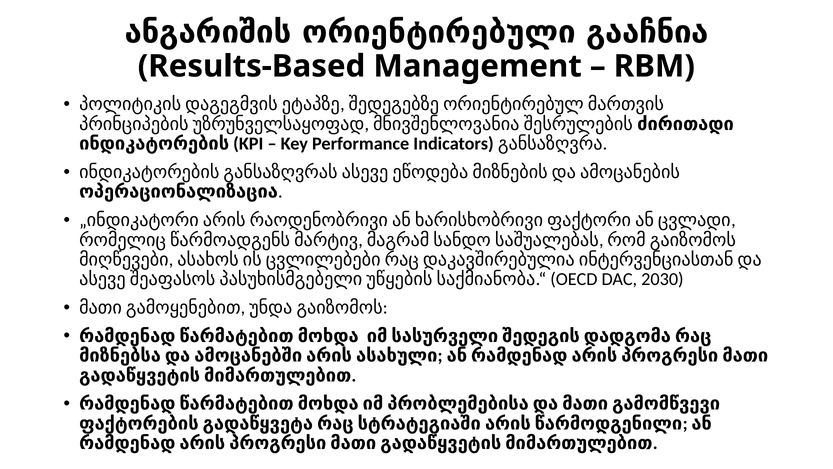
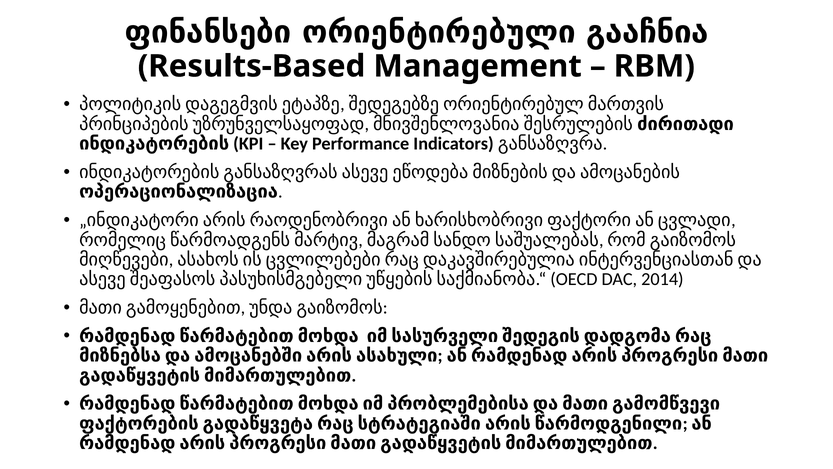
ანგარიშის: ანგარიშის -> ფინანსები (208, 32)
2030: 2030 -> 2014 (662, 279)
